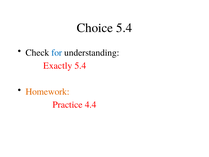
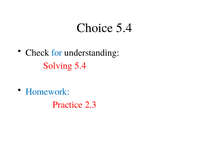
Exactly: Exactly -> Solving (58, 66)
Homework colour: orange -> blue (48, 92)
4.4: 4.4 -> 2.3 (91, 105)
